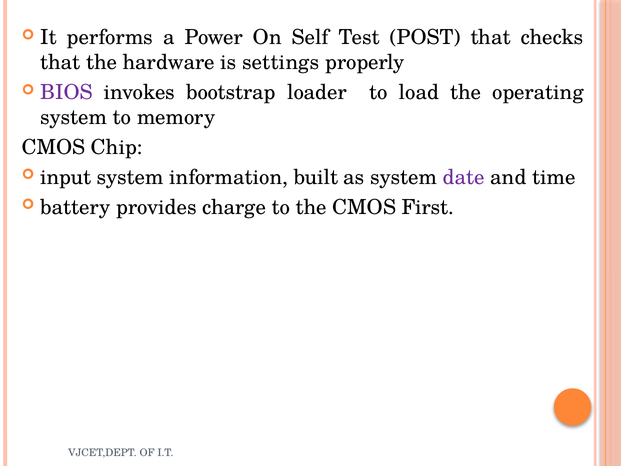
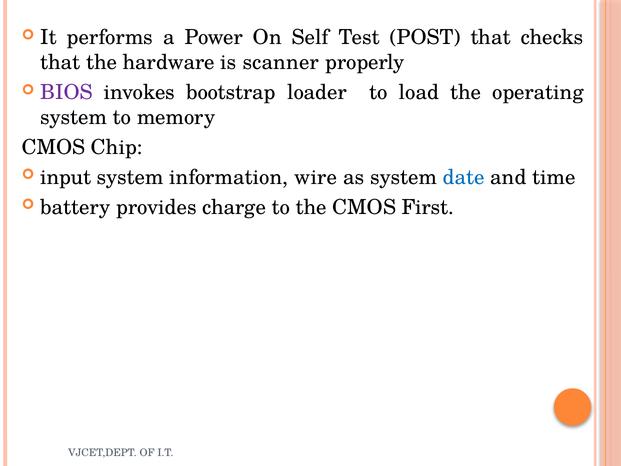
settings: settings -> scanner (281, 62)
built: built -> wire (316, 177)
date colour: purple -> blue (464, 177)
